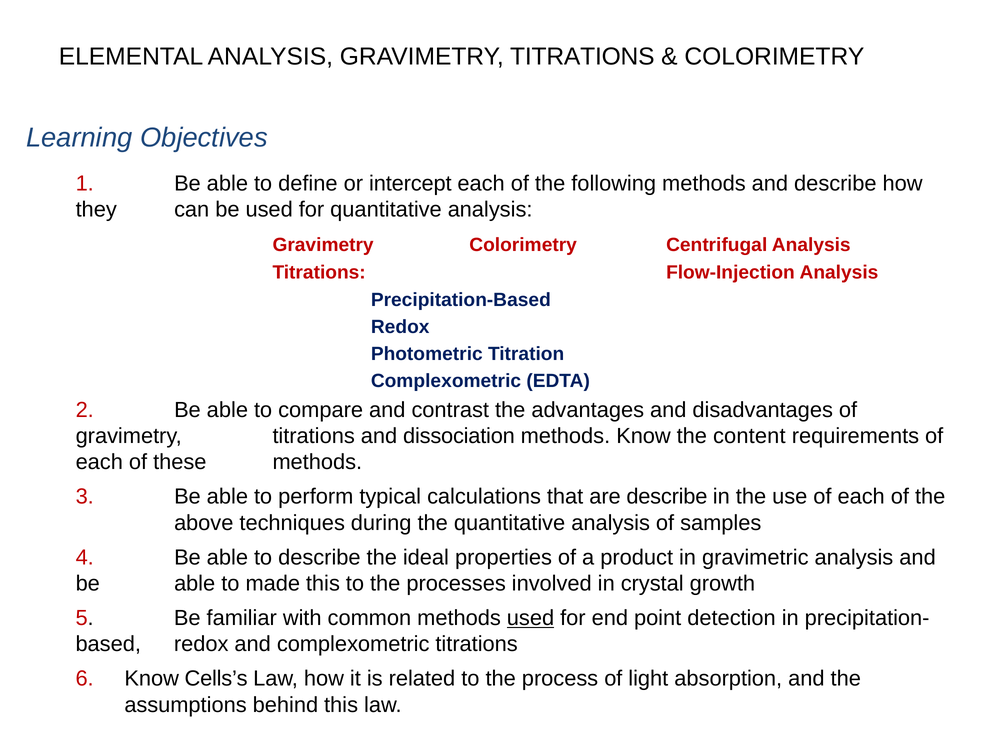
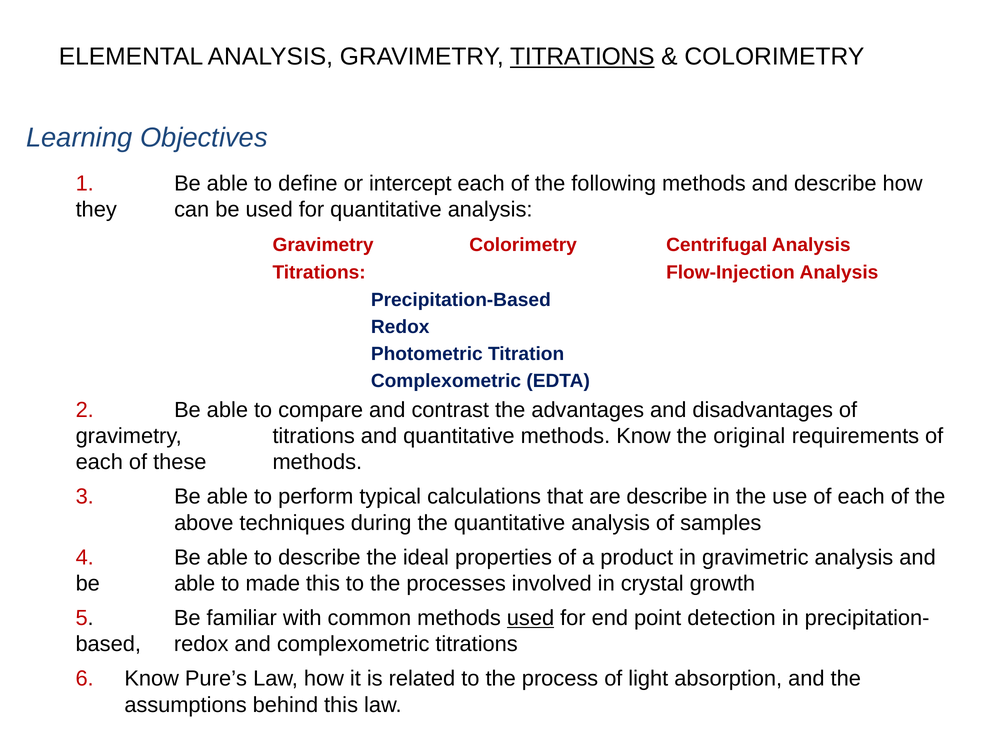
TITRATIONS underline: none -> present (582, 57)
and dissociation: dissociation -> quantitative (459, 436)
content: content -> original (749, 436)
Cells’s: Cells’s -> Pure’s (216, 679)
